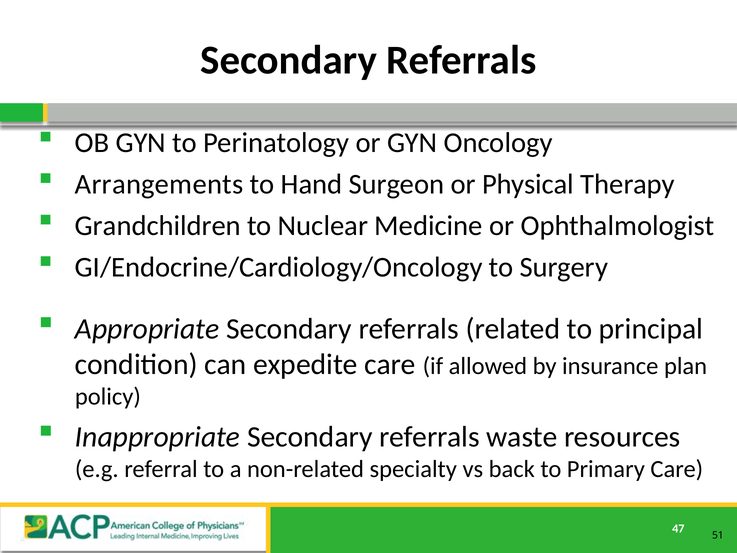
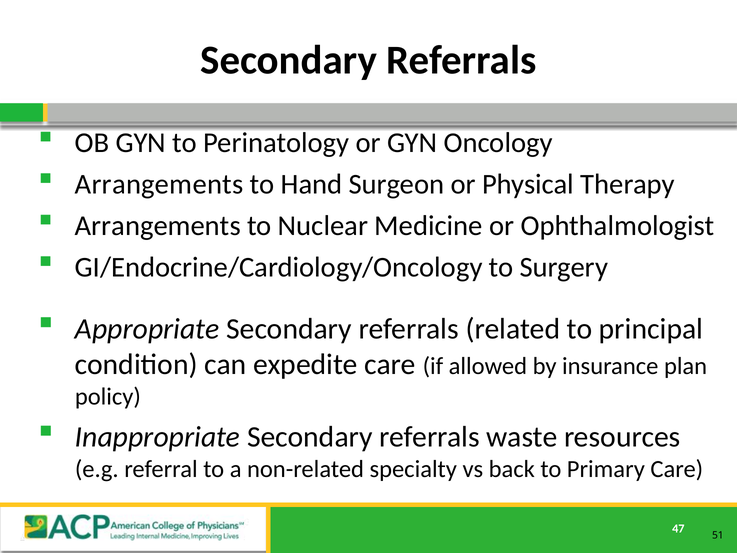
Grandchildren: Grandchildren -> Arrangements (158, 226)
